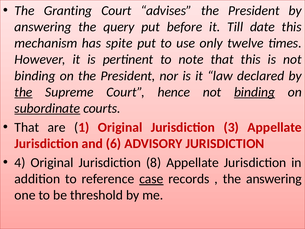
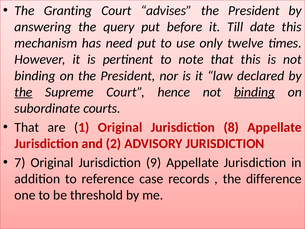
spite: spite -> need (119, 43)
subordinate underline: present -> none (47, 108)
3: 3 -> 8 (231, 127)
6: 6 -> 2 (114, 143)
4: 4 -> 7 (20, 162)
8: 8 -> 9 (154, 162)
case underline: present -> none (151, 179)
the answering: answering -> difference (274, 179)
